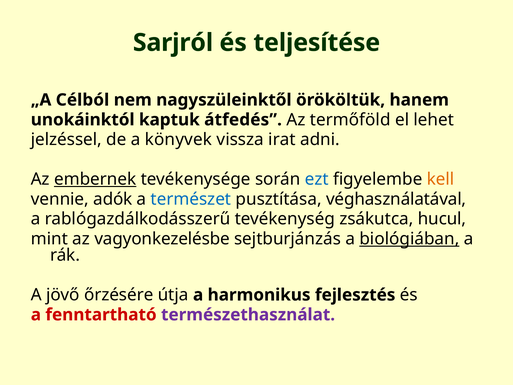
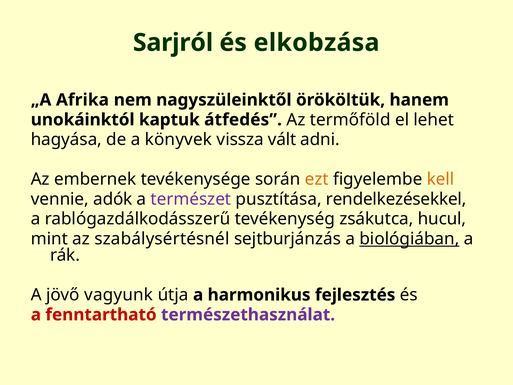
teljesítése: teljesítése -> elkobzása (317, 43)
Célból: Célból -> Afrika (82, 100)
jelzéssel: jelzéssel -> hagyása (66, 139)
irat: irat -> vált (282, 139)
embernek underline: present -> none (95, 179)
ezt colour: blue -> orange (317, 179)
természet colour: blue -> purple (191, 199)
véghasználatával: véghasználatával -> rendelkezésekkel (396, 199)
vagyonkezelésbe: vagyonkezelésbe -> szabálysértésnél (162, 239)
őrzésére: őrzésére -> vagyunk (119, 295)
